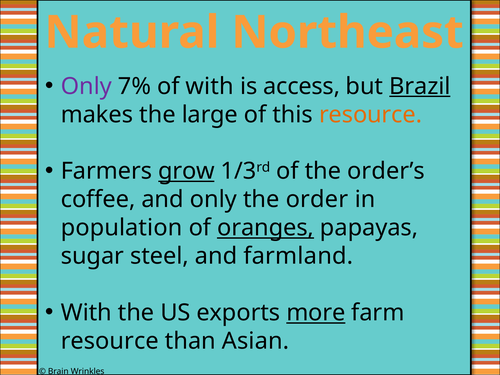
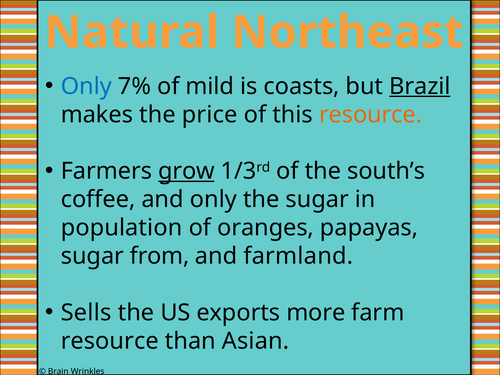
Only colour: purple -> blue (86, 86)
of with: with -> mild (210, 86)
access: access -> coasts (302, 86)
large: large -> price (210, 115)
order’s: order’s -> south’s (386, 171)
the order: order -> sugar (317, 200)
oranges underline: present -> none (266, 228)
steel: steel -> from (160, 256)
With: With -> Sells (86, 313)
more underline: present -> none (316, 313)
